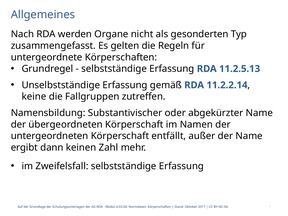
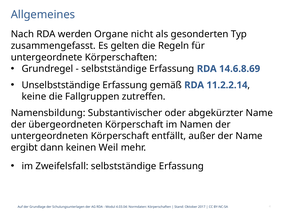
11.2.5.13: 11.2.5.13 -> 14.6.8.69 (240, 69)
Zahl: Zahl -> Weil (108, 147)
